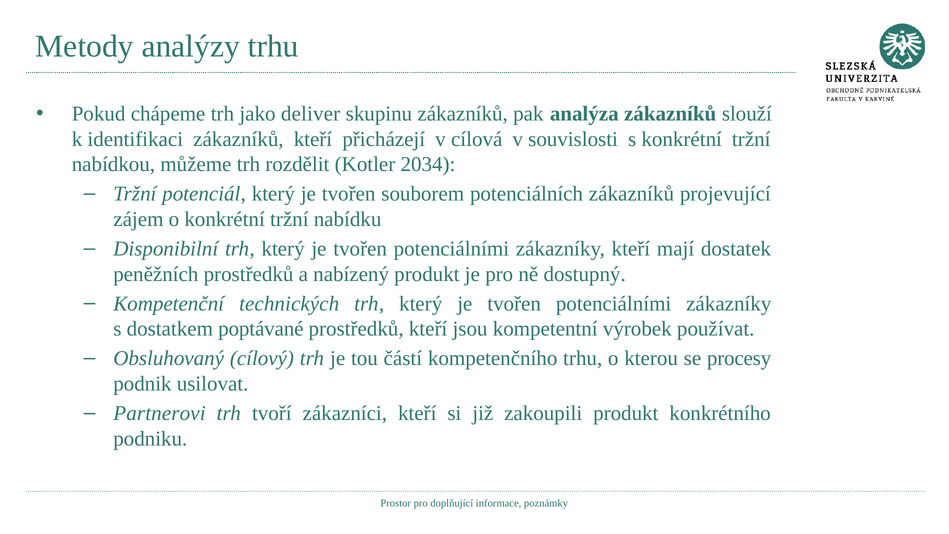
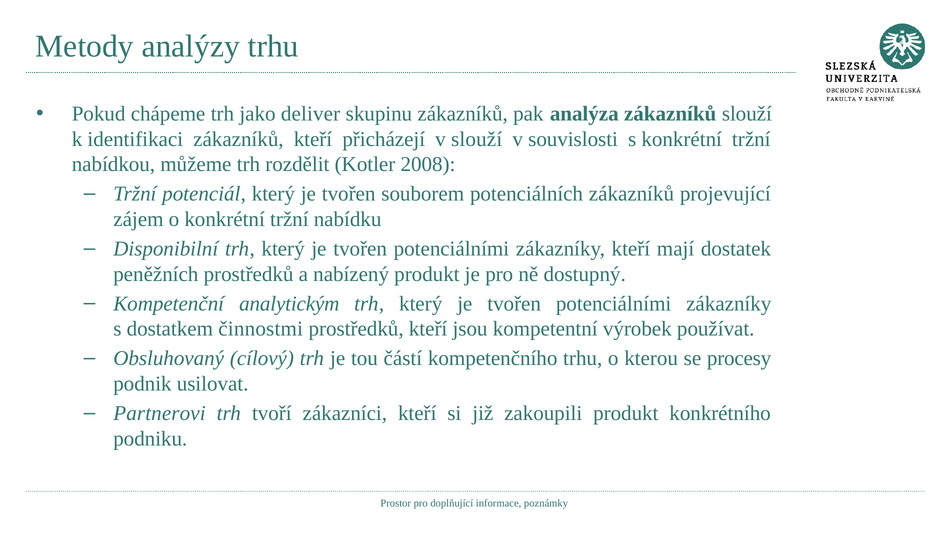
v cílová: cílová -> slouží (477, 139)
2034: 2034 -> 2008 (428, 164)
technických: technických -> analytickým (289, 304)
poptávané: poptávané -> činnostmi (261, 329)
